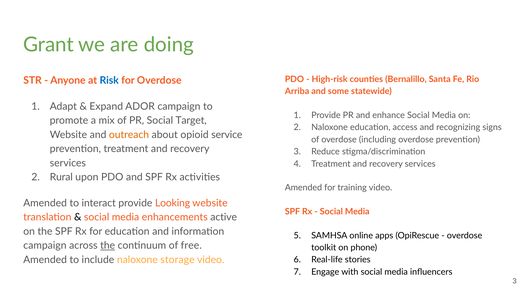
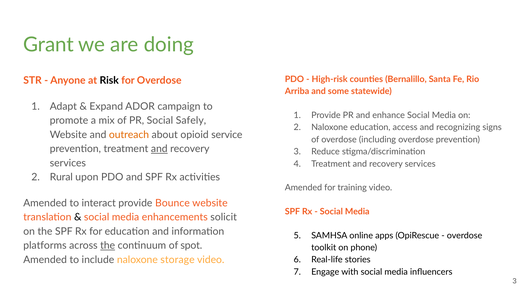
Risk colour: blue -> black (109, 81)
Target: Target -> Safely (191, 121)
and underline: none -> present (159, 149)
Looking: Looking -> Bounce (172, 203)
active: active -> solicit (224, 218)
campaign: campaign -> platforms (45, 246)
free: free -> spot (191, 246)
